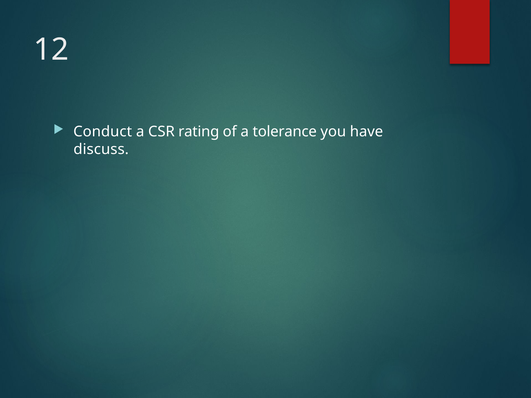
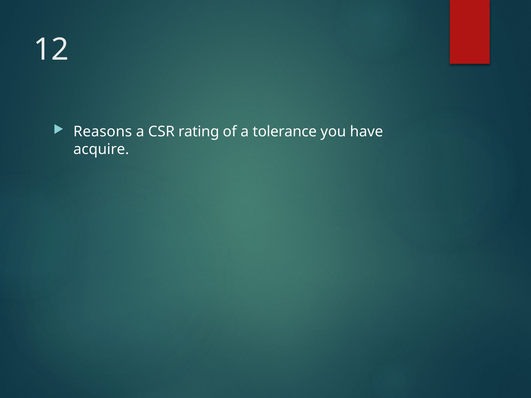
Conduct: Conduct -> Reasons (103, 132)
discuss: discuss -> acquire (101, 149)
